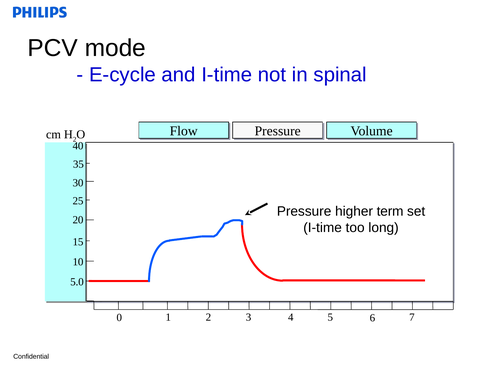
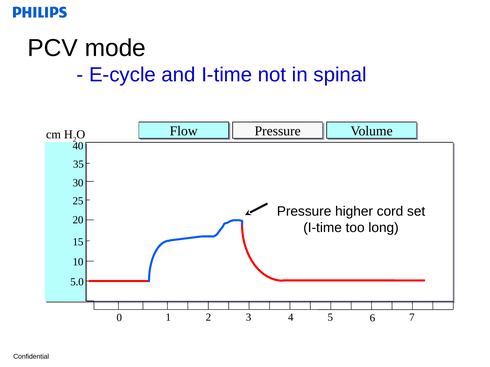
term: term -> cord (390, 211)
